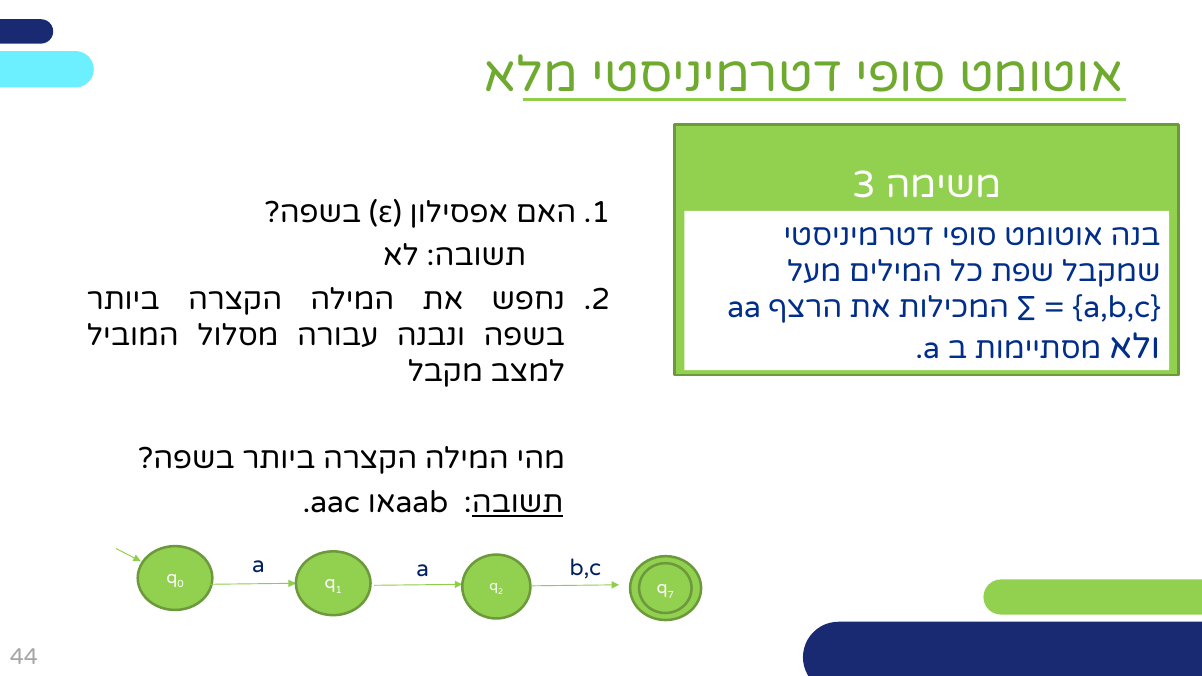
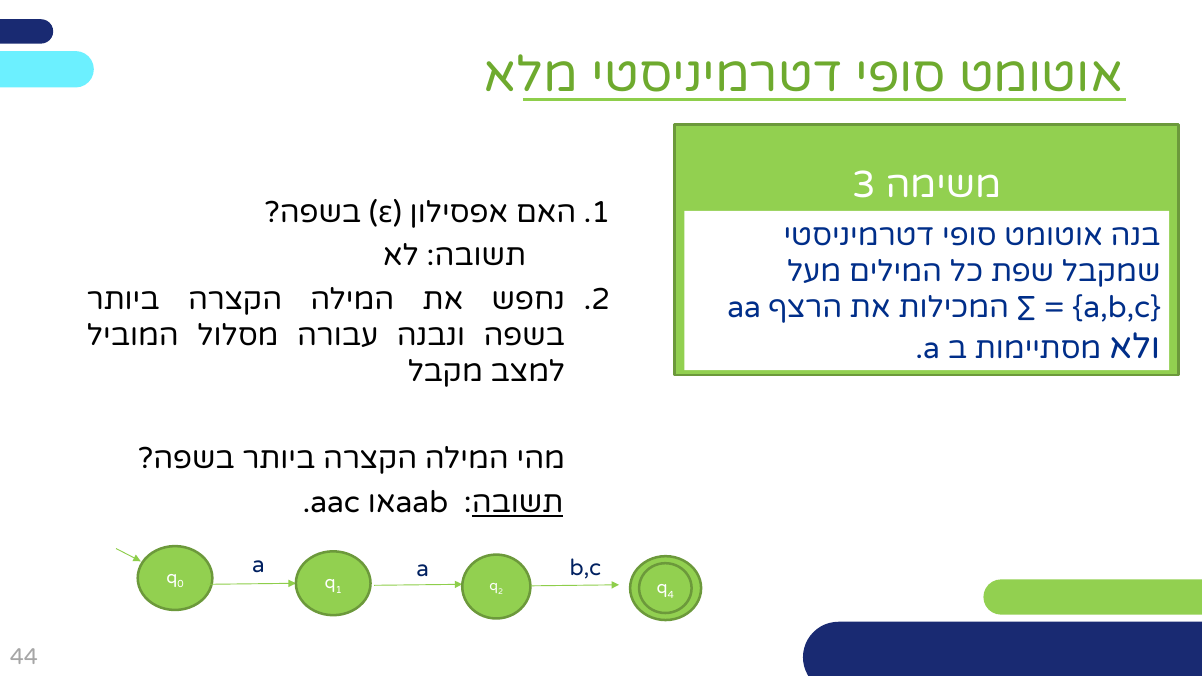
7: 7 -> 4 (671, 595)
